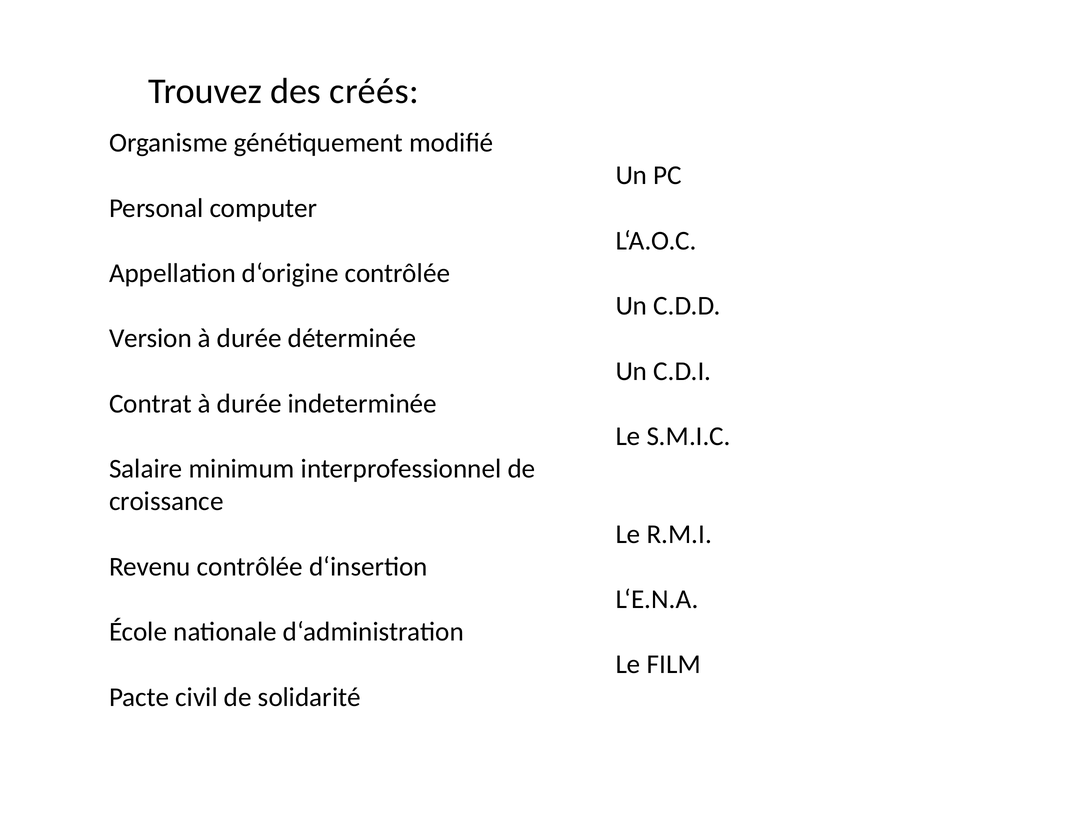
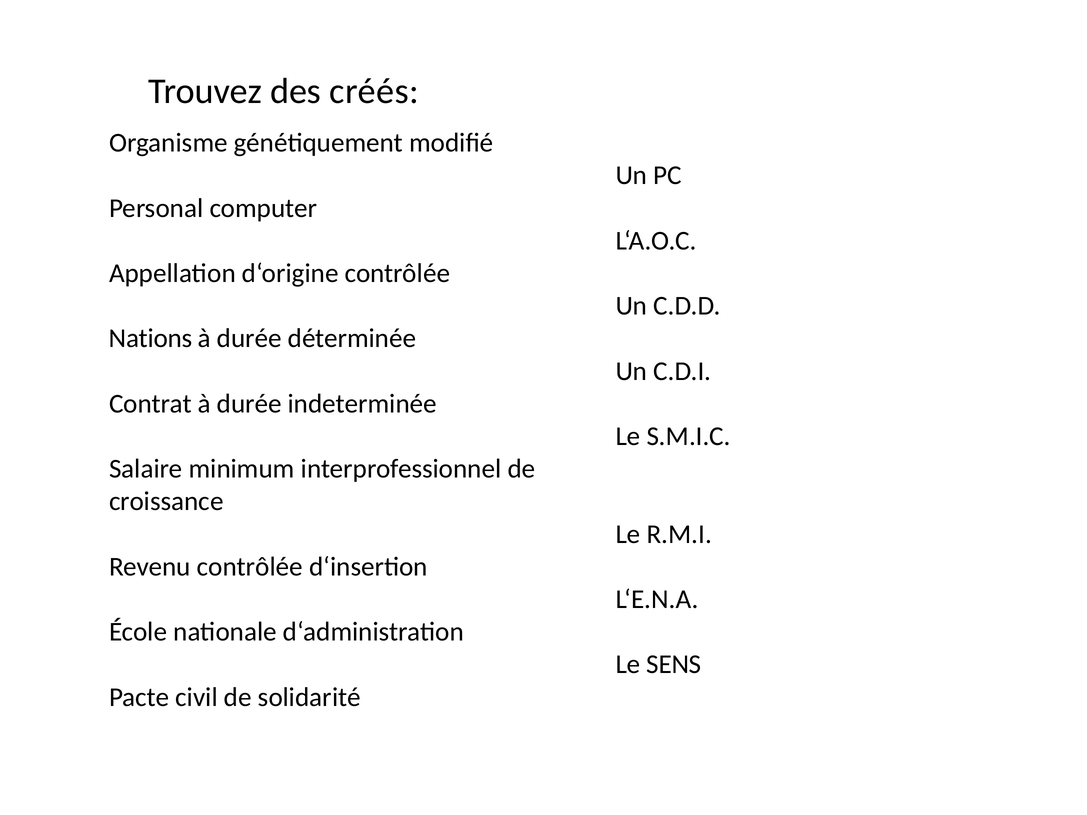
Version: Version -> Nations (151, 339)
FILM: FILM -> SENS (674, 665)
